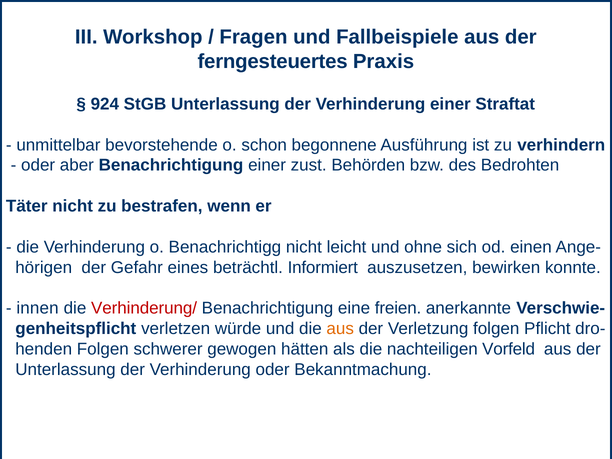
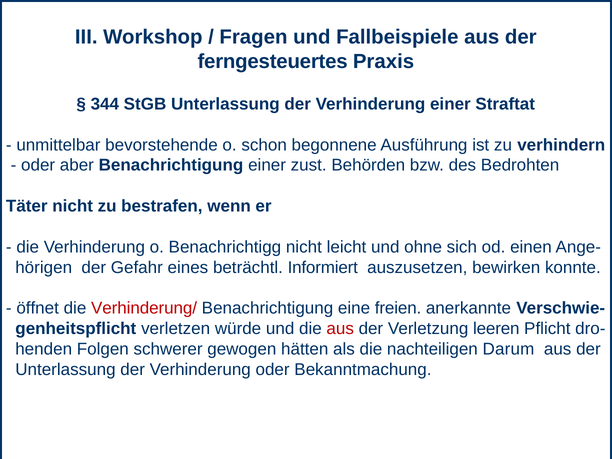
924: 924 -> 344 (105, 104)
innen: innen -> öffnet (38, 308)
aus colour: orange -> red (340, 329)
Verletzung folgen: folgen -> leeren (496, 329)
Vorfeld: Vorfeld -> Darum (508, 349)
